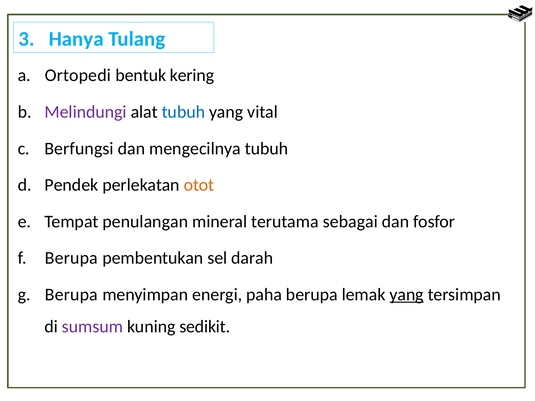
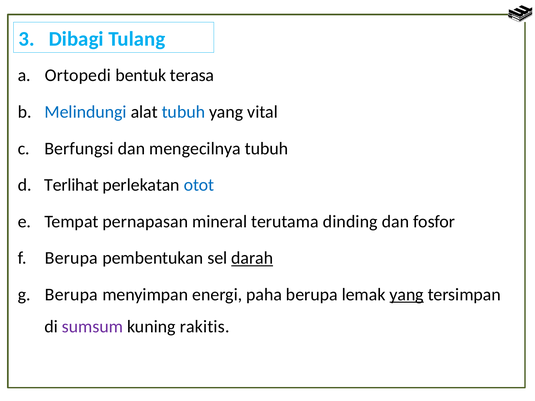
Hanya: Hanya -> Dibagi (76, 39)
kering: kering -> terasa (192, 75)
Melindungi colour: purple -> blue (86, 112)
Pendek: Pendek -> Terlihat (72, 185)
otot colour: orange -> blue (199, 185)
penulangan: penulangan -> pernapasan (145, 222)
sebagai: sebagai -> dinding (350, 222)
darah underline: none -> present (252, 258)
sedikit: sedikit -> rakitis (205, 327)
